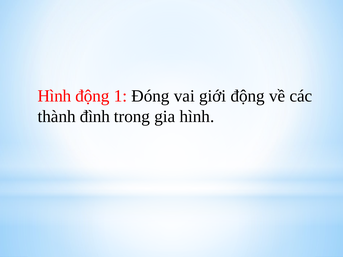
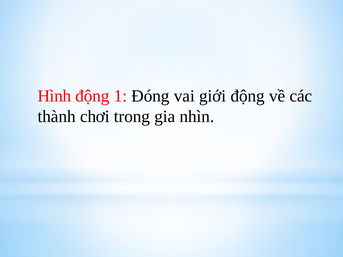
đình: đình -> chơi (95, 117)
gia hình: hình -> nhìn (197, 117)
